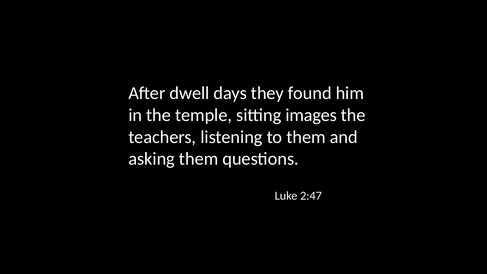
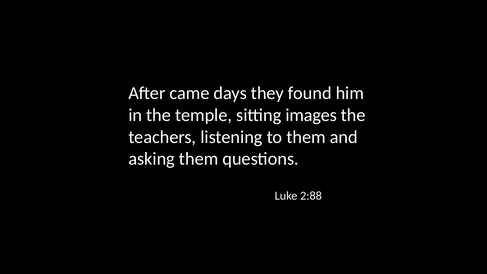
dwell: dwell -> came (189, 93)
2:47: 2:47 -> 2:88 (311, 196)
